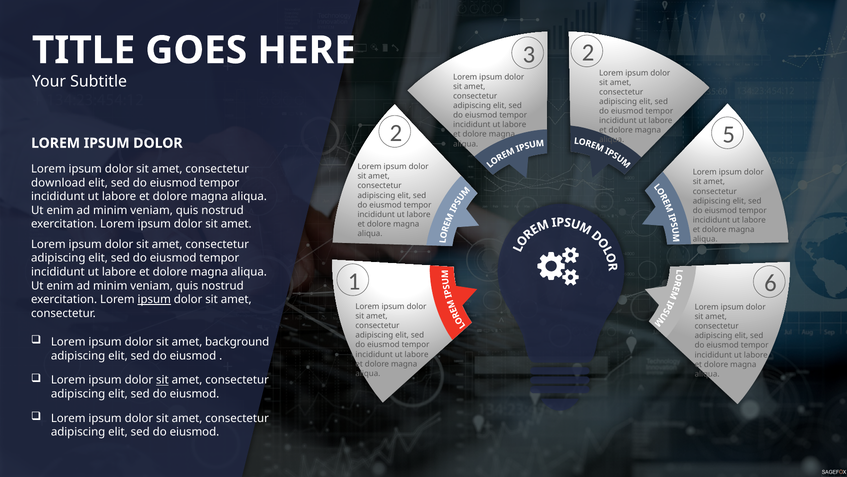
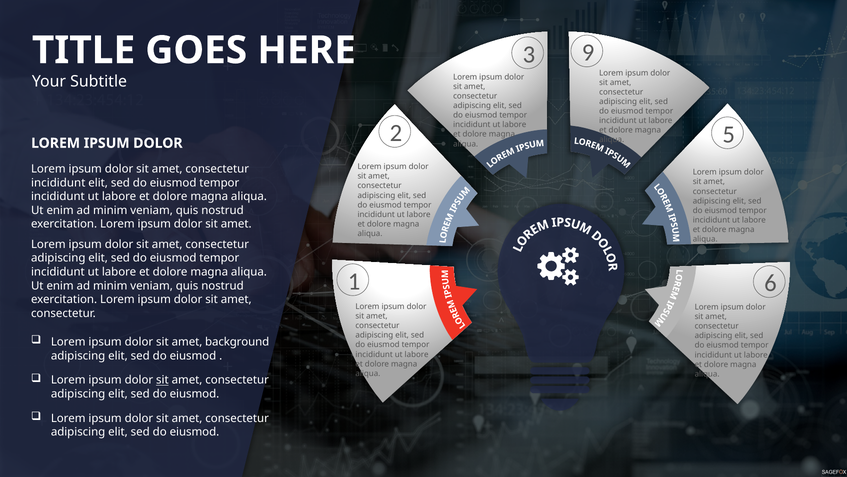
2: 2 -> 9 (588, 53)
download: download -> incididunt (58, 183)
ipsum underline: present -> none (154, 299)
